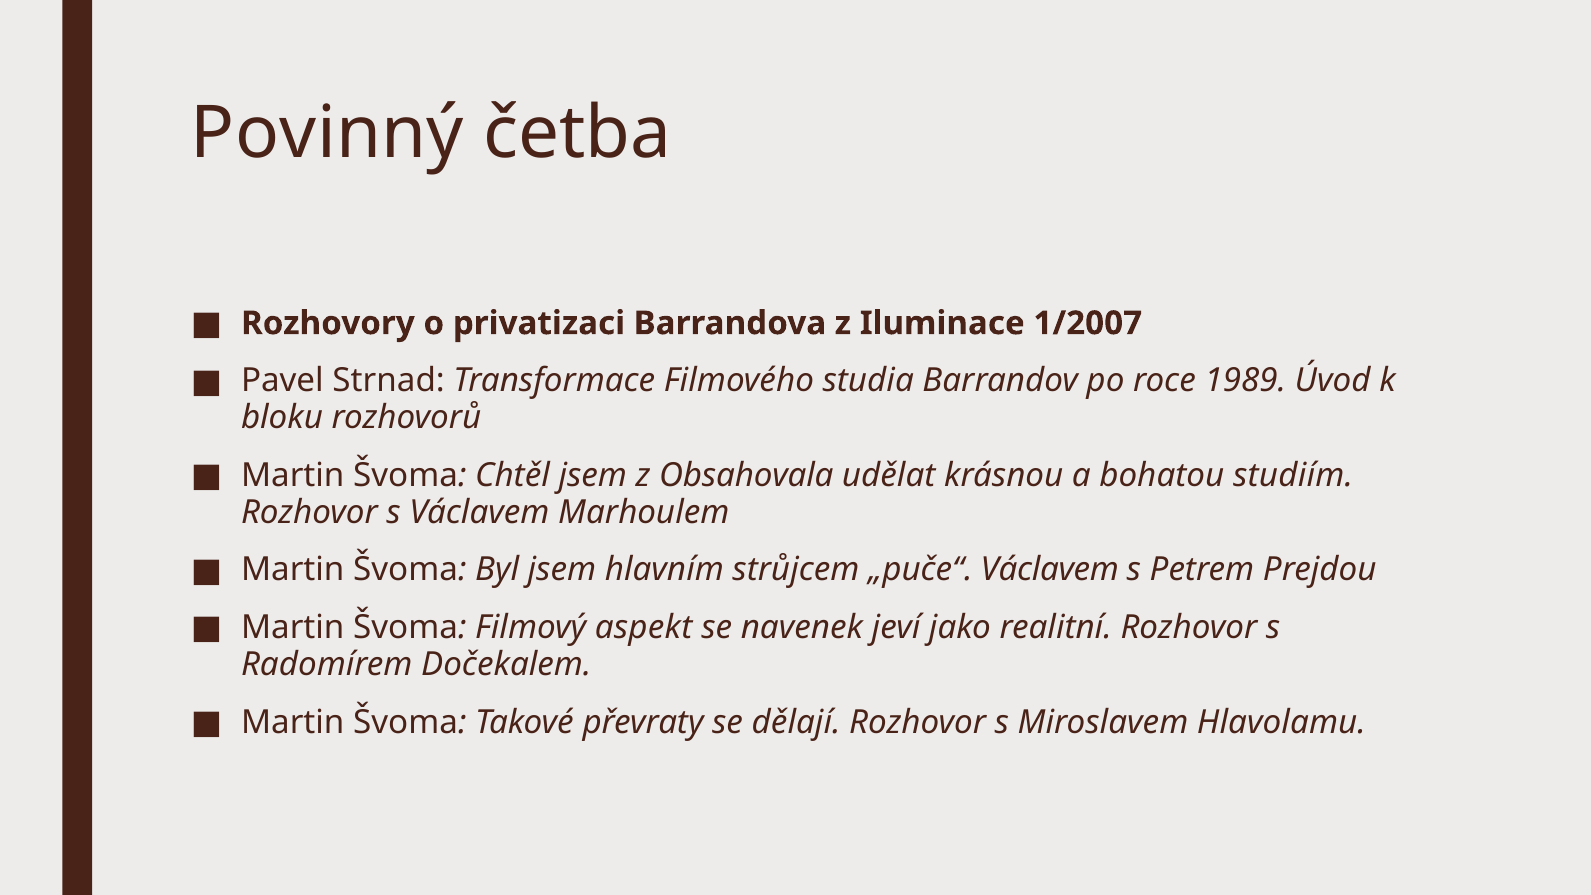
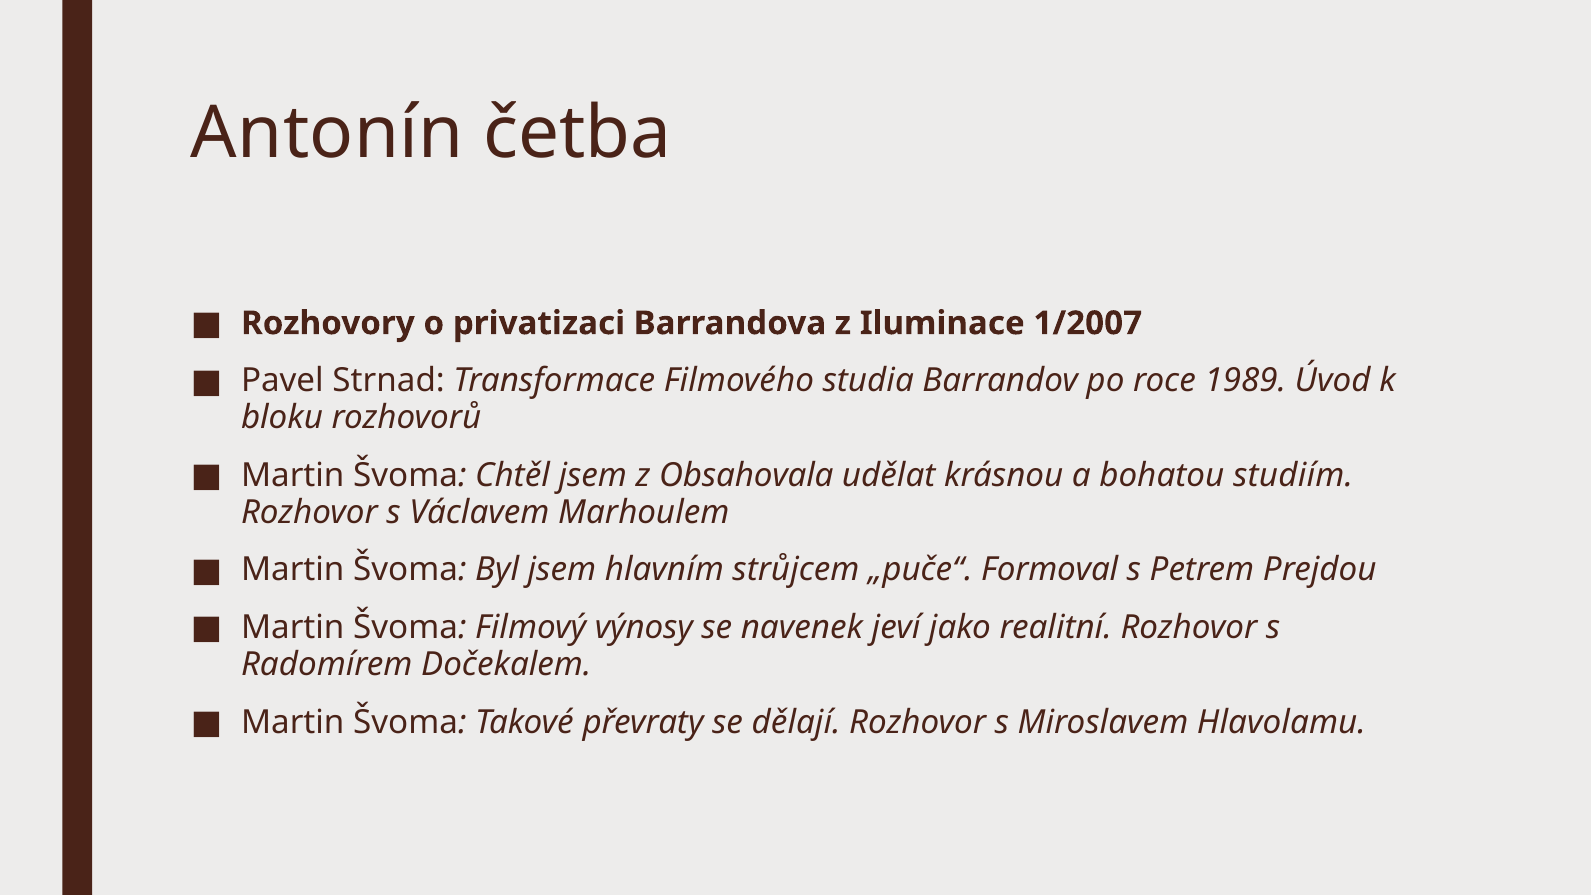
Povinný: Povinný -> Antonín (327, 134)
„puče“ Václavem: Václavem -> Formoval (1050, 570)
aspekt: aspekt -> výnosy (644, 627)
